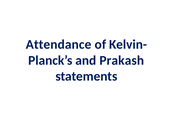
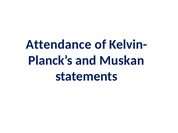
Prakash: Prakash -> Muskan (122, 61)
